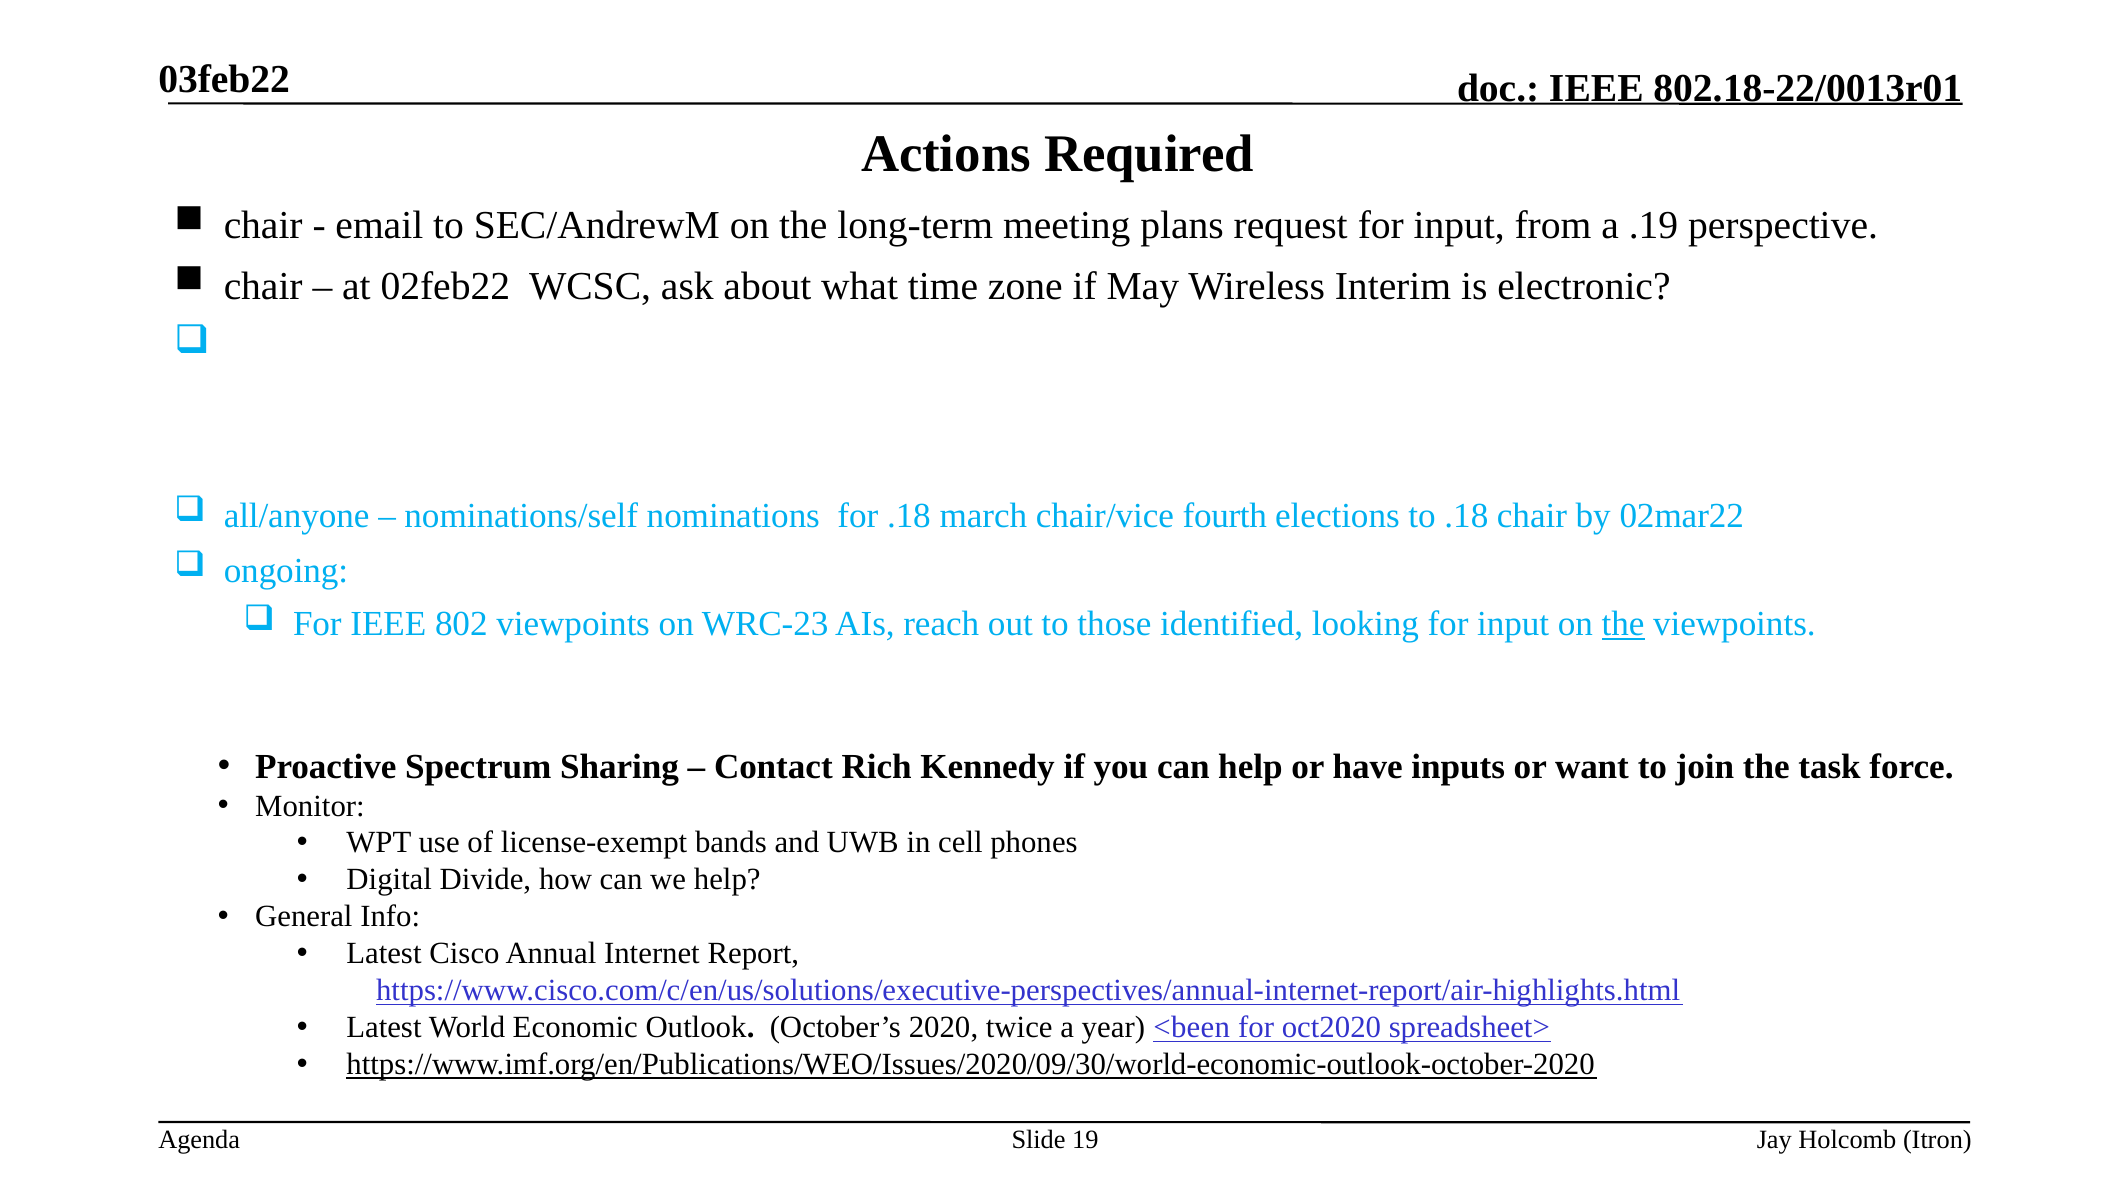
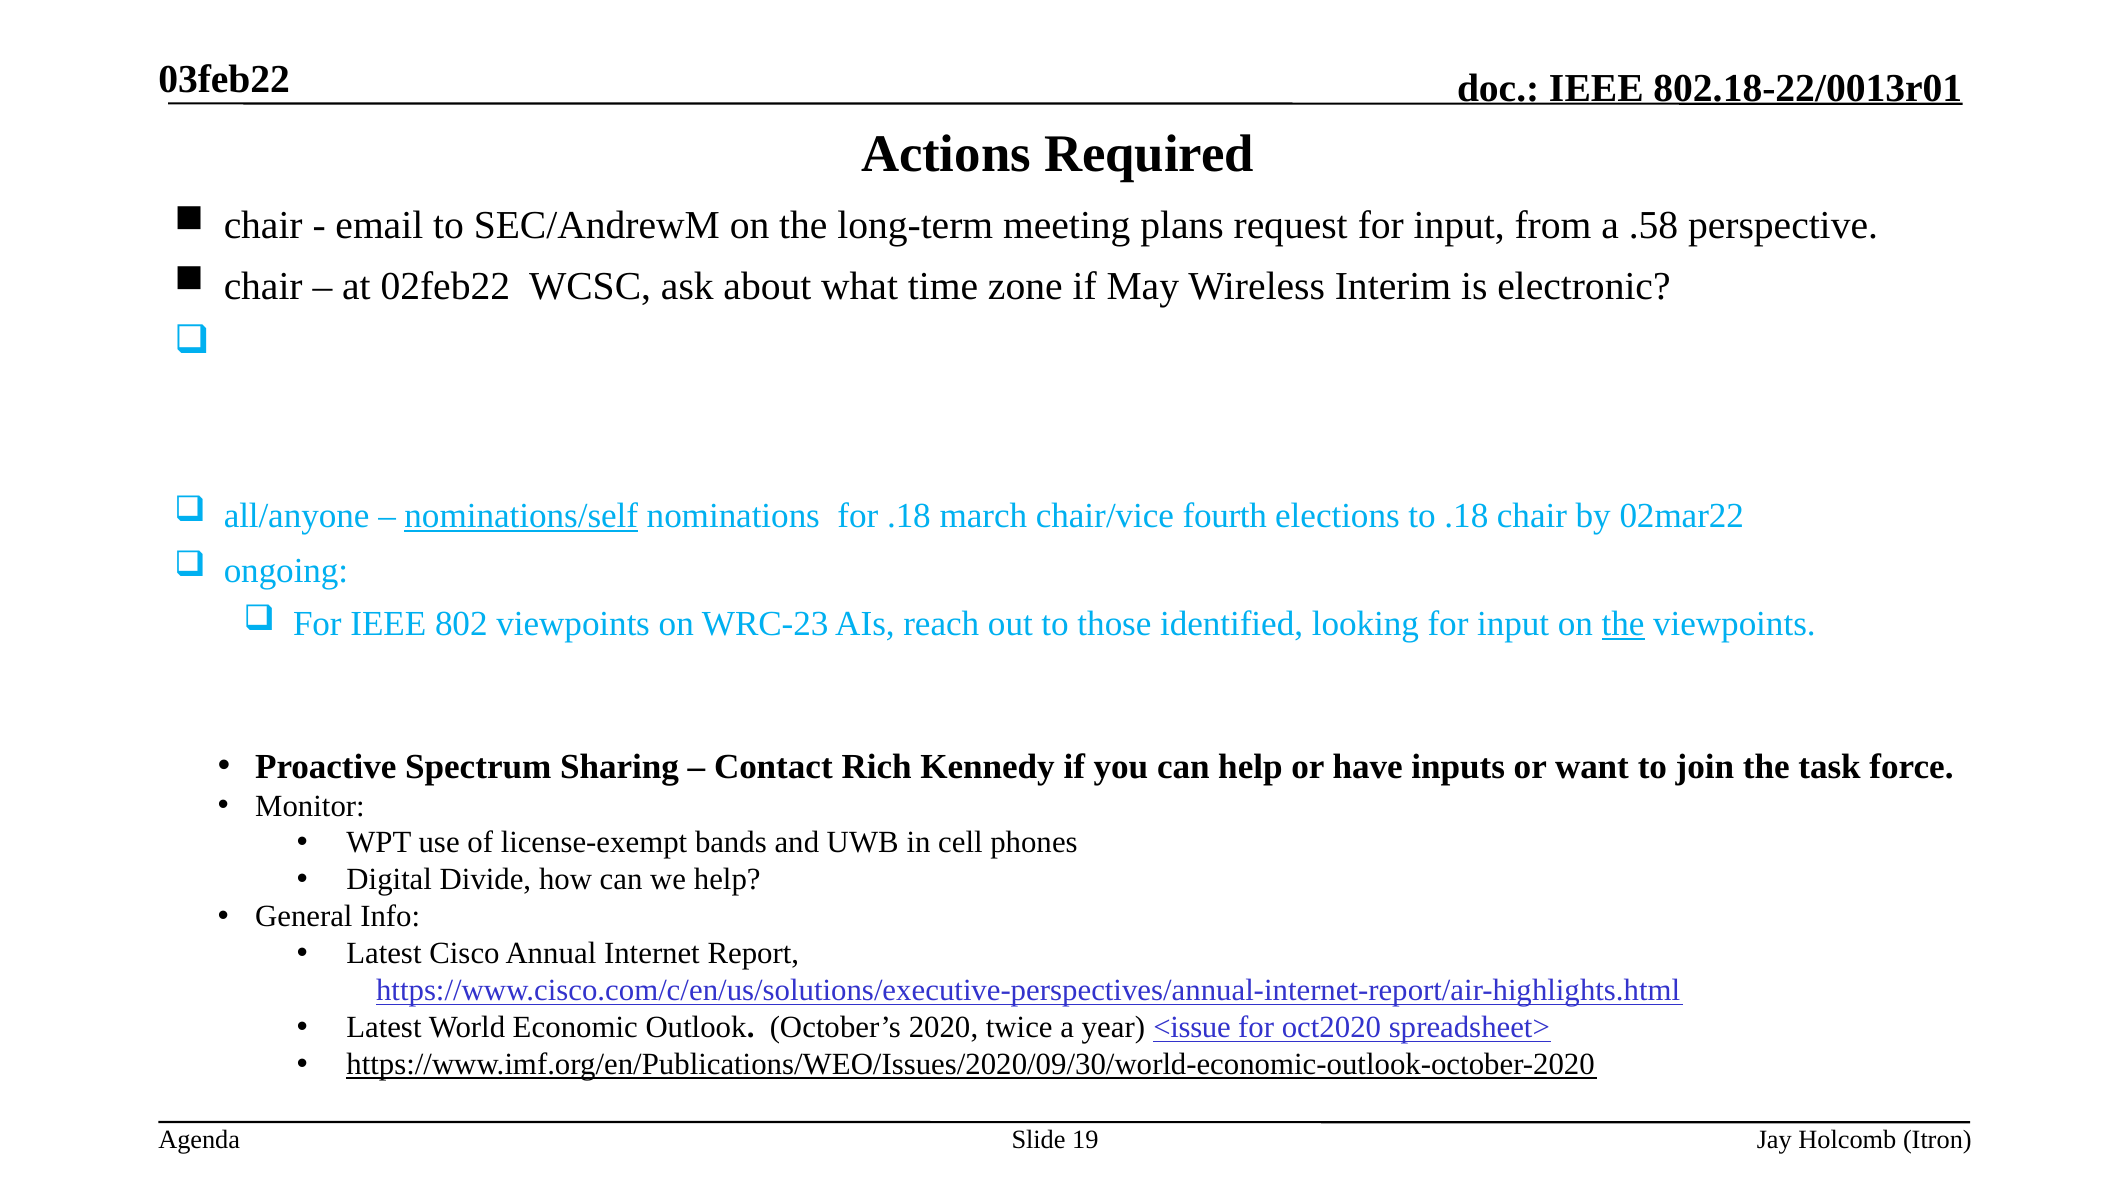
.19: .19 -> .58 (1654, 225)
nominations/self underline: none -> present (521, 515)
<been: <been -> <issue (1192, 1027)
